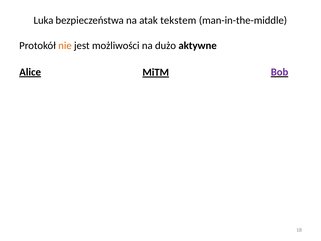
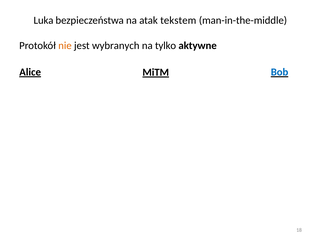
możliwości: możliwości -> wybranych (116, 46)
dużo: dużo -> tylko (166, 46)
Bob colour: purple -> blue (280, 72)
